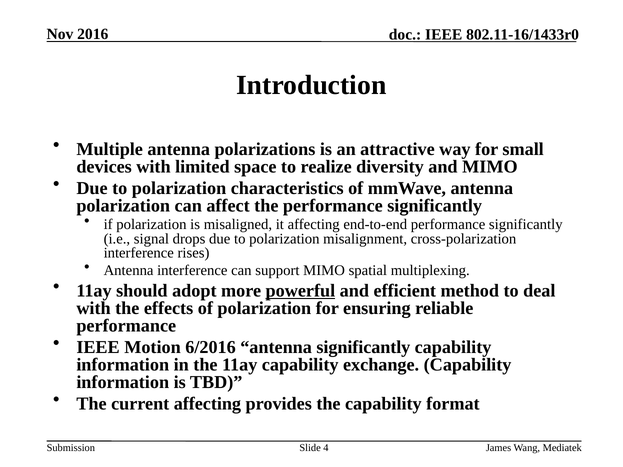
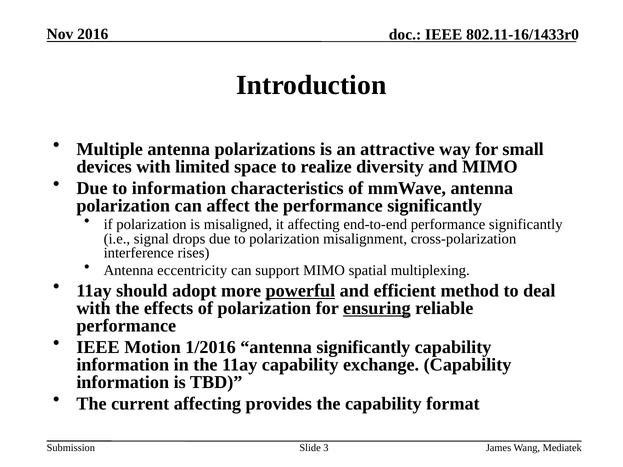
polarization: polarization -> information (179, 189)
Antenna interference: interference -> eccentricity (192, 271)
ensuring underline: none -> present (377, 308)
6/2016: 6/2016 -> 1/2016 (211, 347)
4: 4 -> 3 (326, 448)
